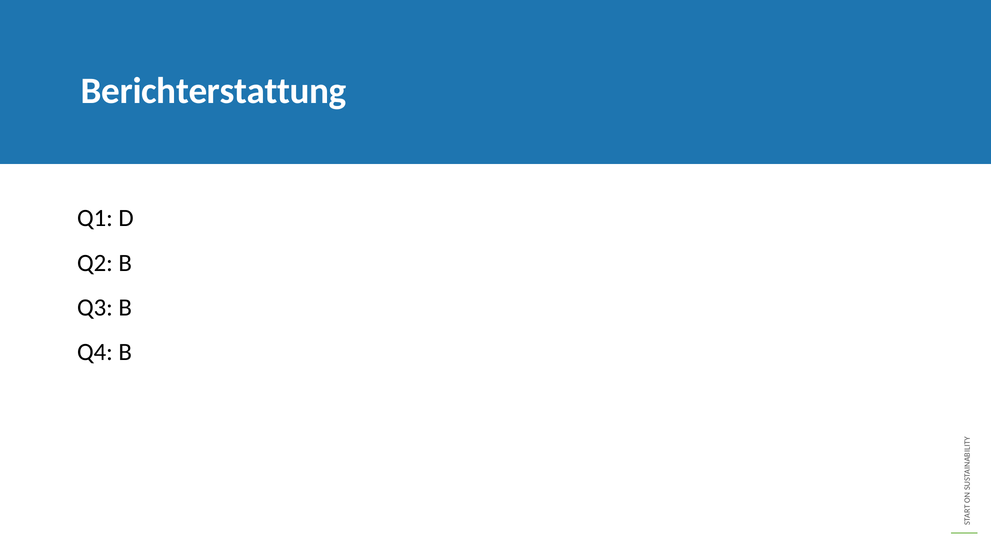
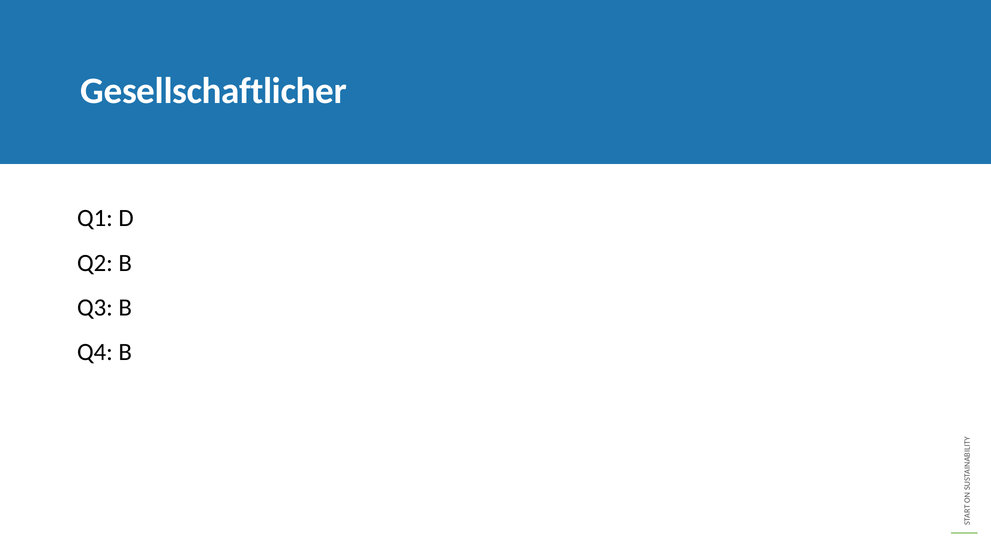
Berichterstattung: Berichterstattung -> Gesellschaftlicher (214, 91)
